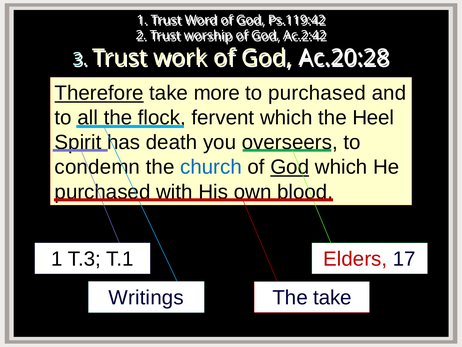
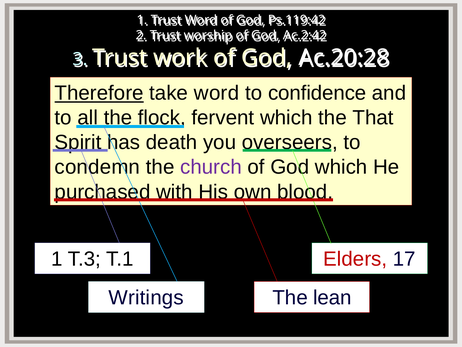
take more: more -> word (217, 93)
to purchased: purchased -> confidence (317, 93)
Heel: Heel -> That (373, 118)
church colour: blue -> purple (211, 167)
God underline: present -> none (290, 167)
The take: take -> lean (332, 297)
